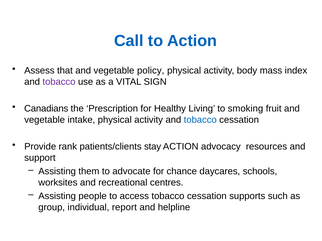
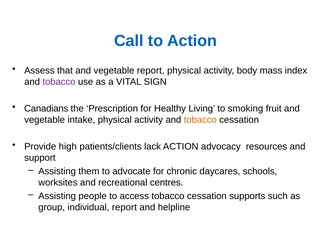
vegetable policy: policy -> report (151, 71)
tobacco colour: blue -> orange (200, 120)
rank: rank -> high (68, 147)
stay: stay -> lack (153, 147)
chance: chance -> chronic (182, 172)
